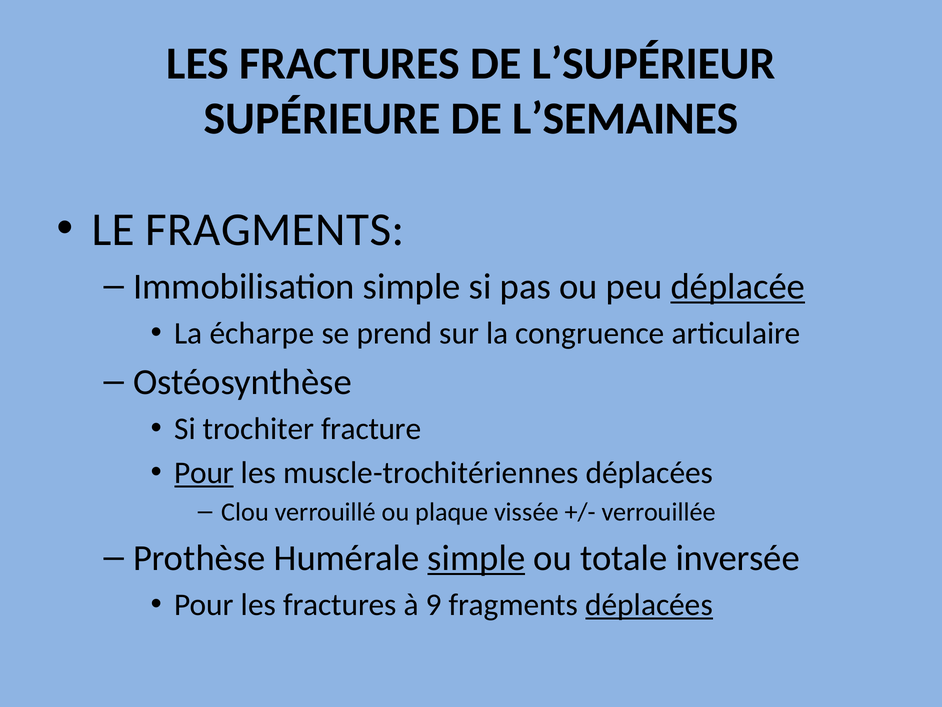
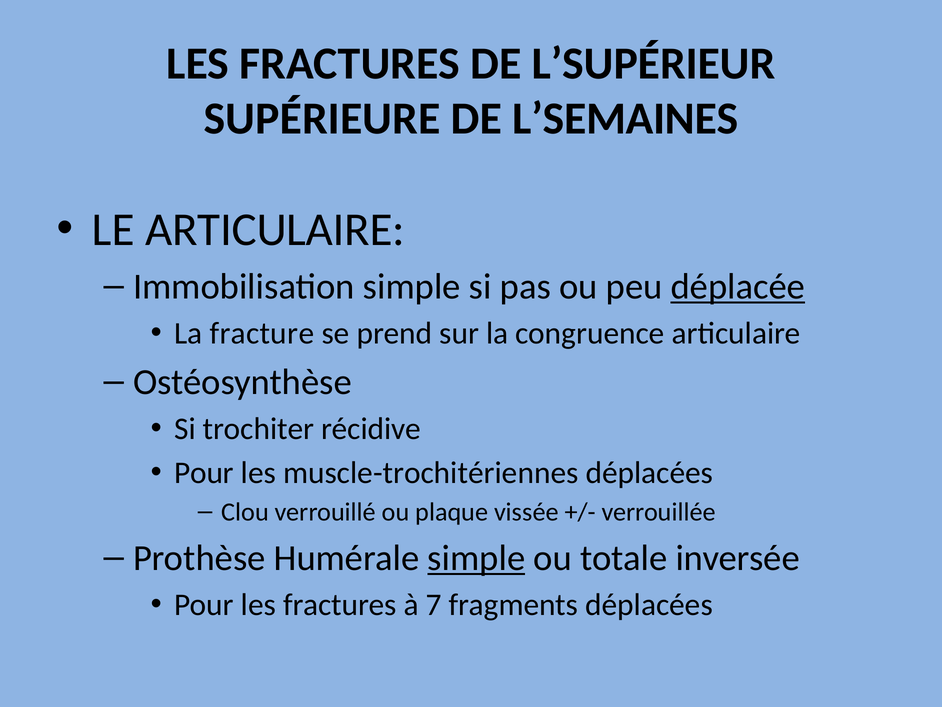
LE FRAGMENTS: FRAGMENTS -> ARTICULAIRE (275, 230)
écharpe: écharpe -> fracture (262, 333)
fracture: fracture -> récidive (371, 429)
Pour underline: present -> none (204, 473)
9: 9 -> 7 (434, 604)
déplacées underline: present -> none (649, 604)
